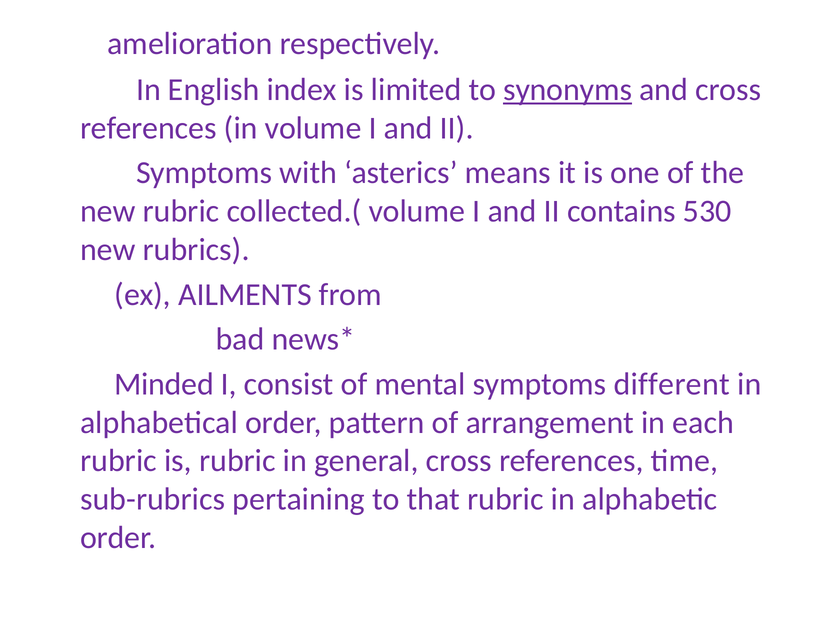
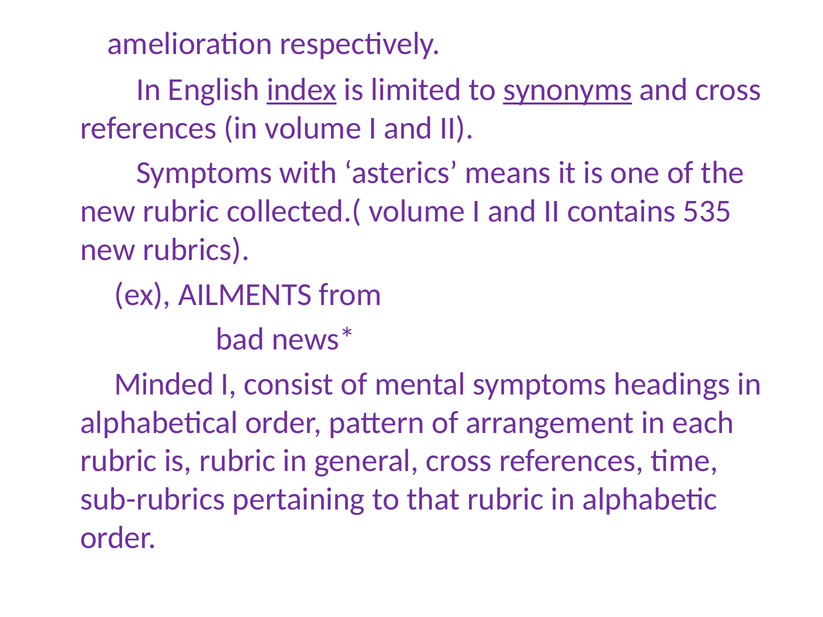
index underline: none -> present (302, 90)
530: 530 -> 535 (707, 211)
different: different -> headings (672, 384)
